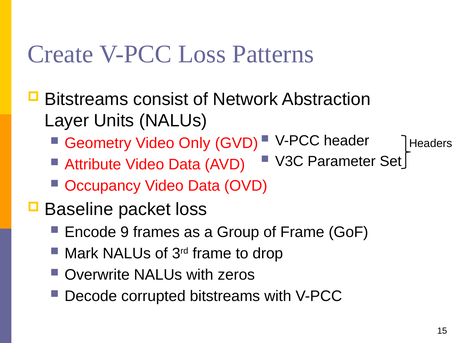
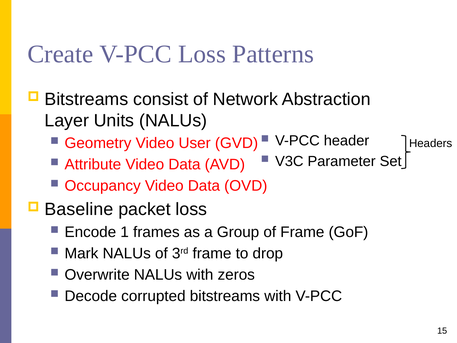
Only: Only -> User (195, 143)
9: 9 -> 1 (125, 232)
